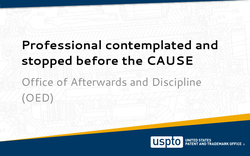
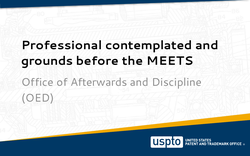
stopped: stopped -> grounds (47, 61)
CAUSE: CAUSE -> MEETS (170, 61)
